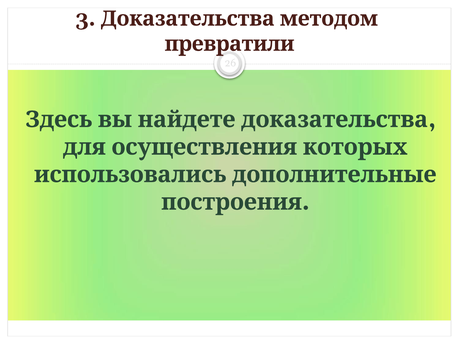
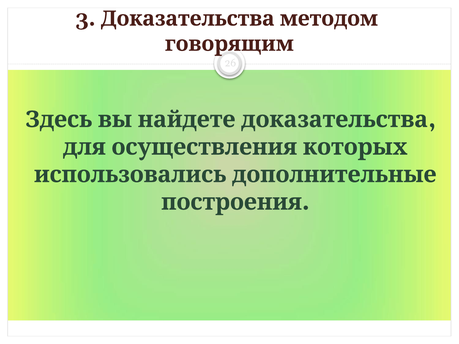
превратили: превратили -> говорящим (229, 44)
